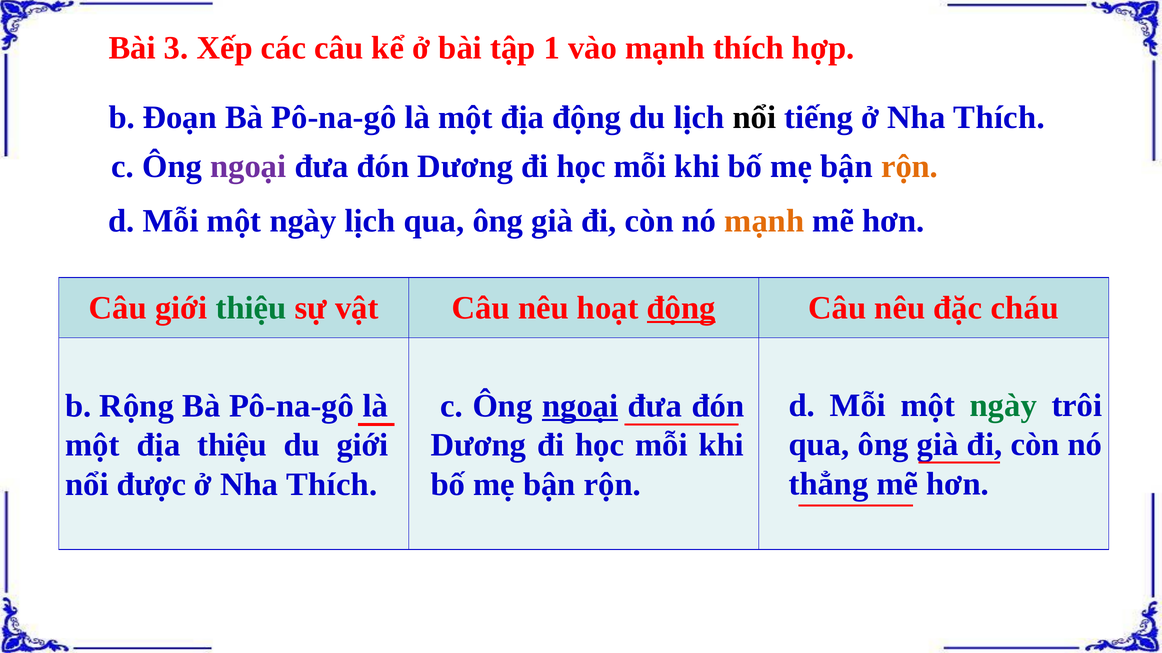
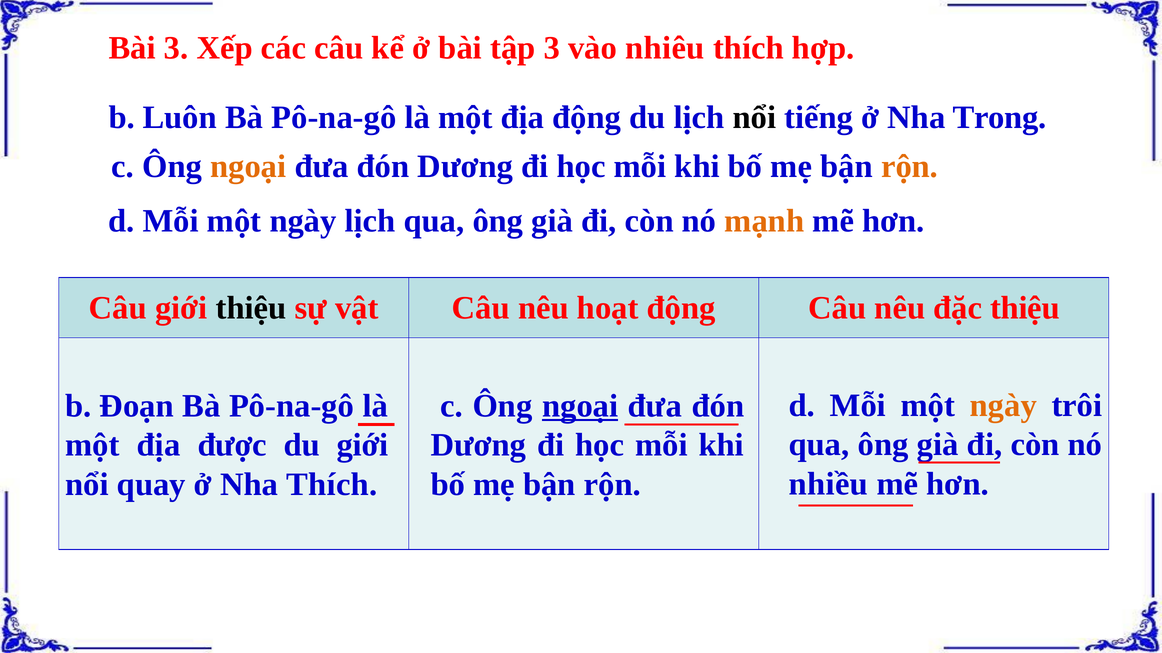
tập 1: 1 -> 3 (552, 48)
vào mạnh: mạnh -> nhiêu (665, 48)
Đoạn: Đoạn -> Luôn (180, 118)
tiếng ở Nha Thích: Thích -> Trong (999, 118)
ngoại colour: purple -> orange (248, 166)
thiệu colour: green -> black (251, 308)
động underline: present -> none (681, 308)
đặc cháu: cháu -> thiệu (1025, 308)
ngày colour: green -> orange (1003, 405)
Rộng: Rộng -> Đoạn (137, 406)
địa thiệu: thiệu -> được (232, 445)
thẳng: thẳng -> nhiều (828, 484)
được: được -> quay (151, 484)
